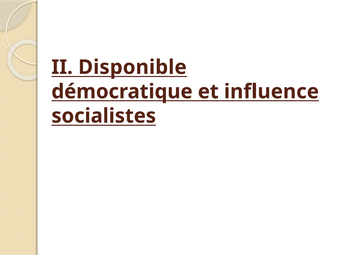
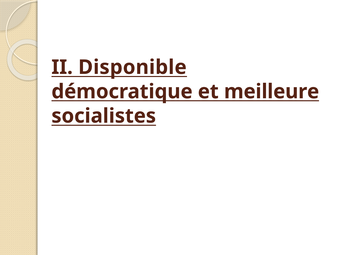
influence: influence -> meilleure (272, 91)
